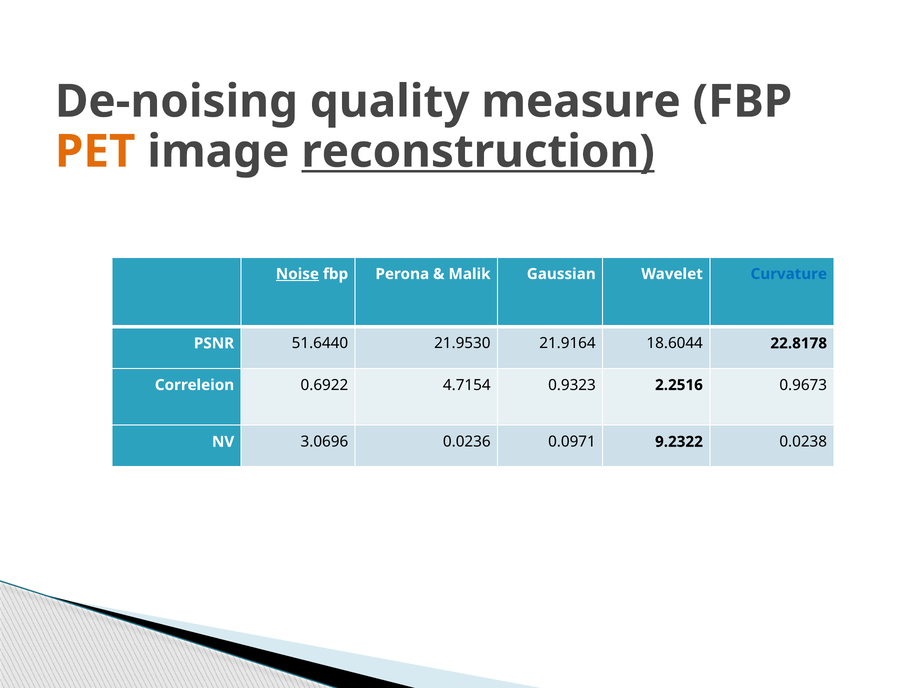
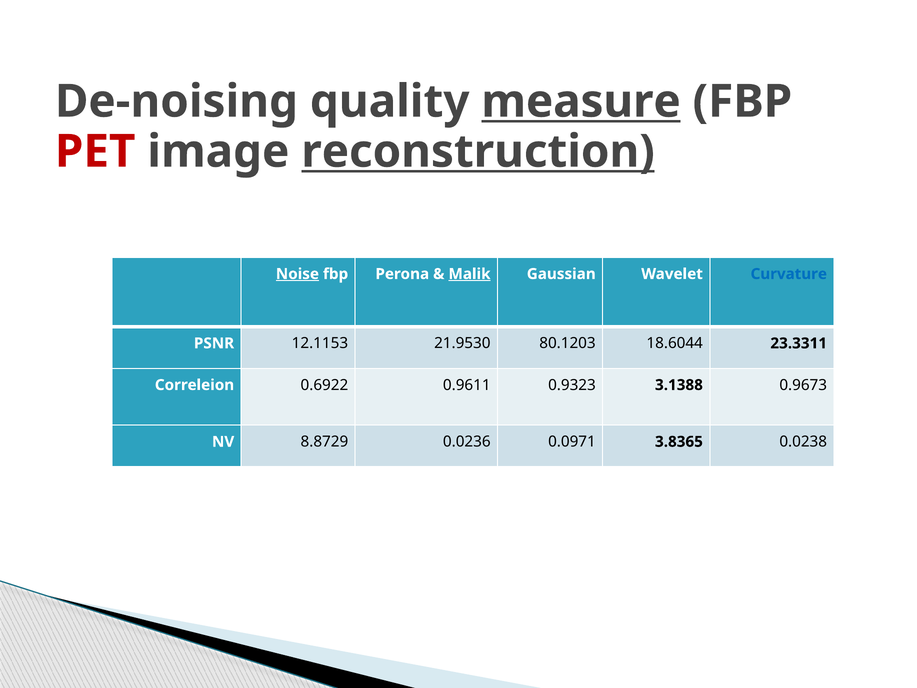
measure underline: none -> present (581, 102)
PET colour: orange -> red (95, 152)
Malik underline: none -> present (469, 274)
51.6440: 51.6440 -> 12.1153 (320, 343)
21.9164: 21.9164 -> 80.1203 (567, 343)
22.8178: 22.8178 -> 23.3311 (799, 343)
4.7154: 4.7154 -> 0.9611 (467, 385)
2.2516: 2.2516 -> 3.1388 (679, 385)
3.0696: 3.0696 -> 8.8729 (324, 442)
9.2322: 9.2322 -> 3.8365 (679, 442)
